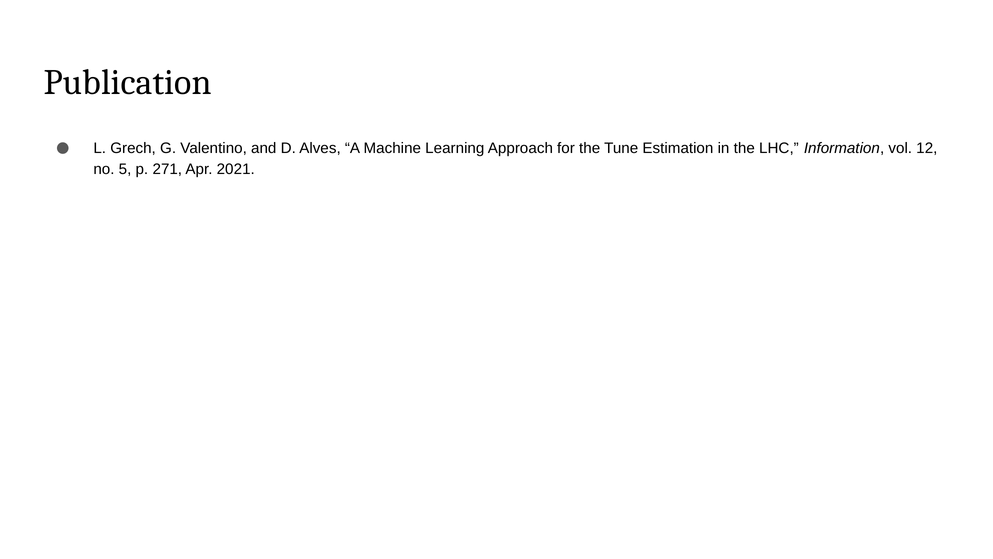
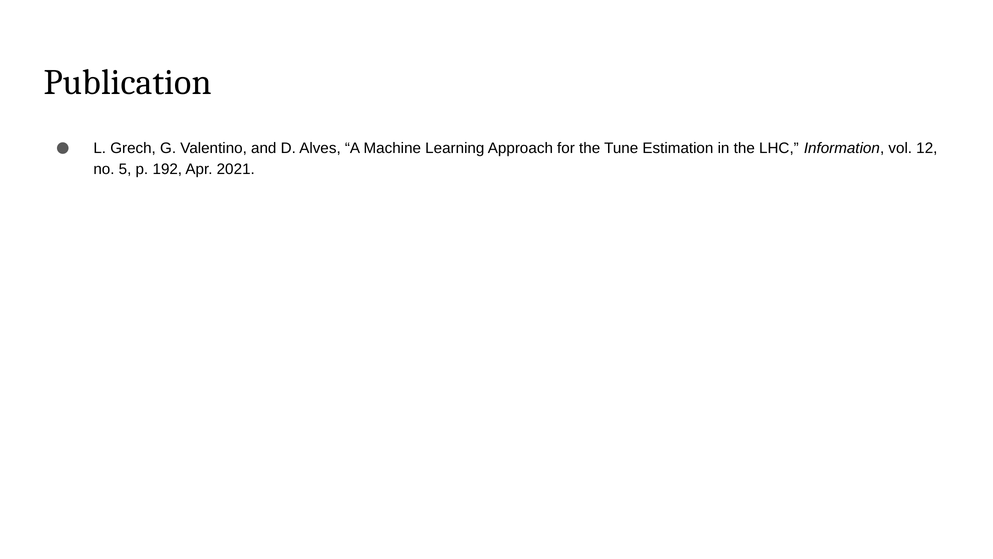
271: 271 -> 192 (167, 169)
